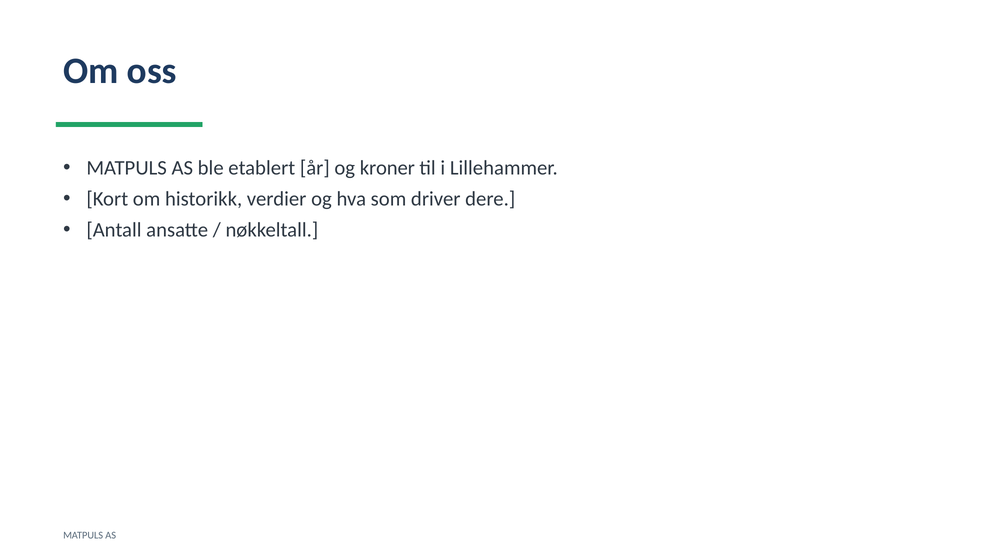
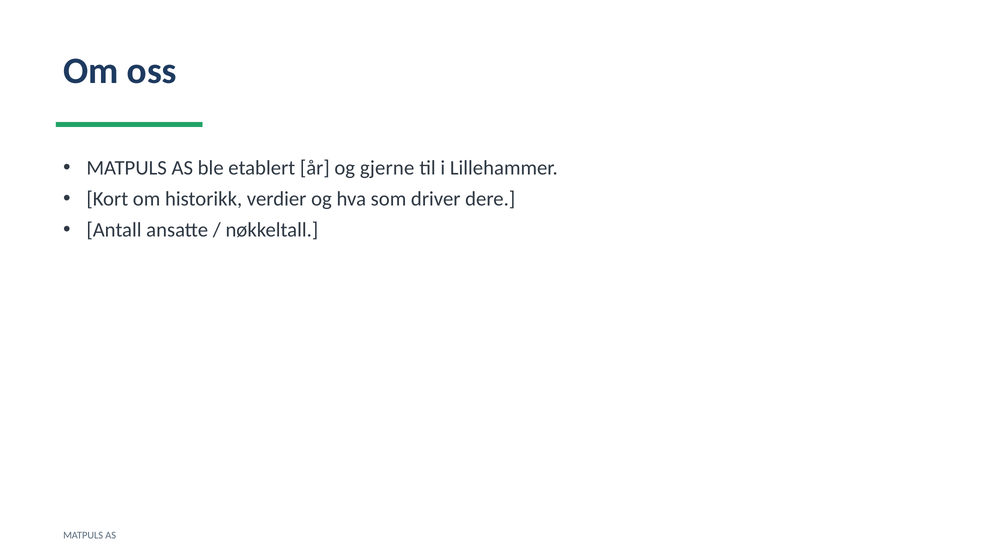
kroner: kroner -> gjerne (387, 168)
